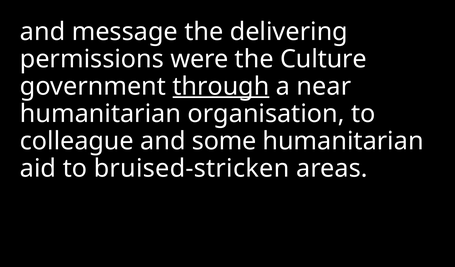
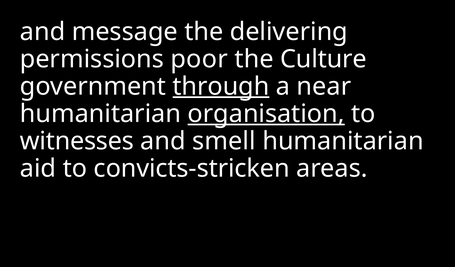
were: were -> poor (199, 59)
organisation underline: none -> present (266, 114)
colleague: colleague -> witnesses (77, 141)
some: some -> smell (224, 141)
bruised-stricken: bruised-stricken -> convicts-stricken (192, 168)
